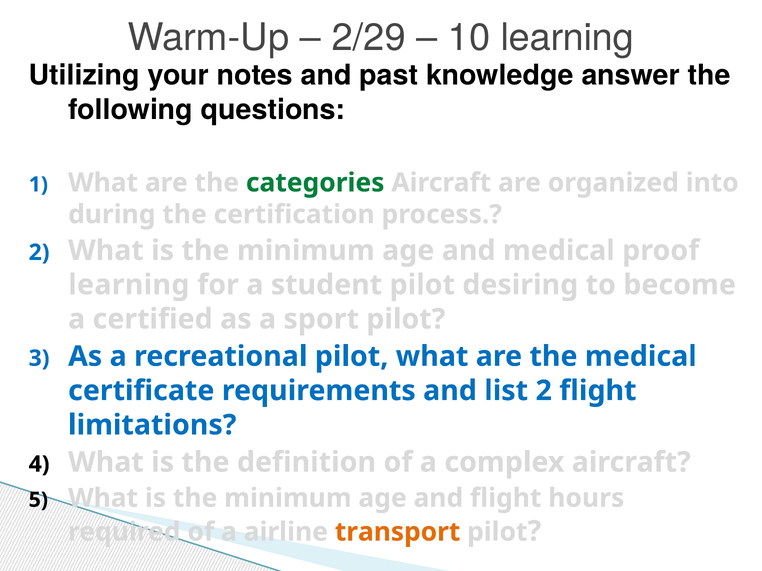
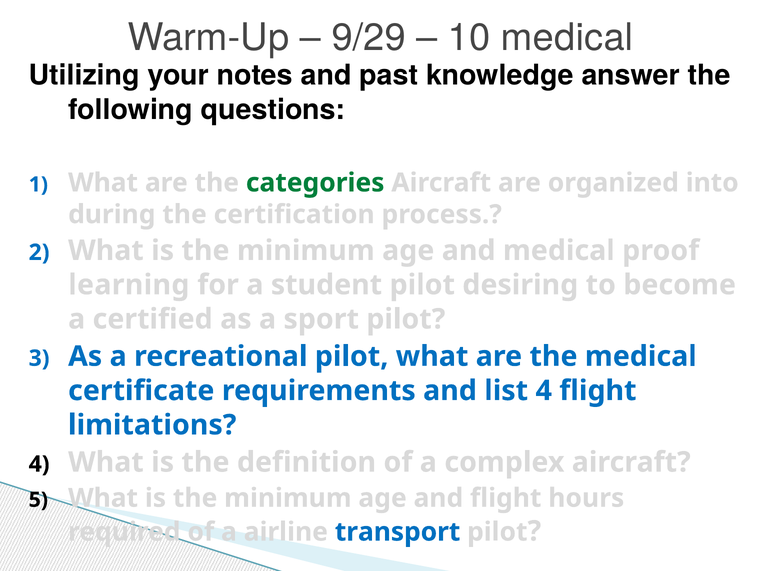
2/29: 2/29 -> 9/29 (369, 38)
10 learning: learning -> medical (567, 38)
list 2: 2 -> 4 (544, 391)
transport colour: orange -> blue (398, 532)
